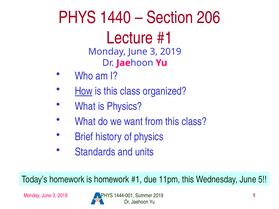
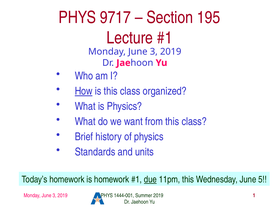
1440: 1440 -> 9717 (115, 17)
206: 206 -> 195 (209, 17)
due underline: none -> present (150, 180)
